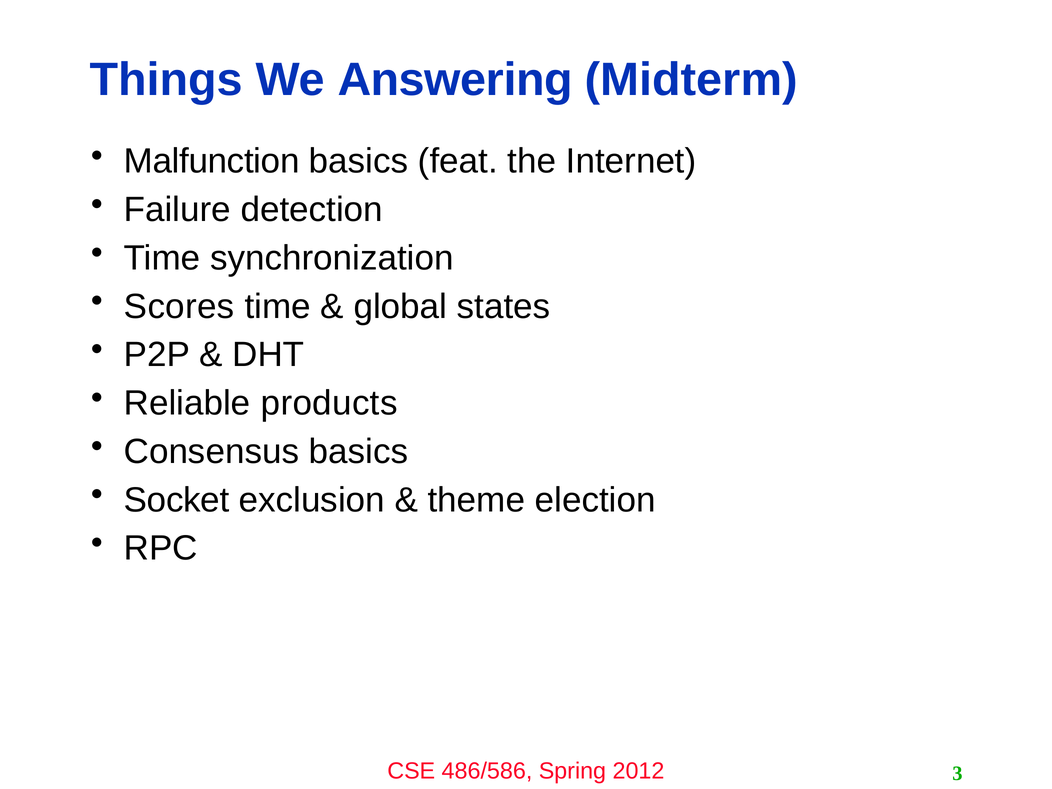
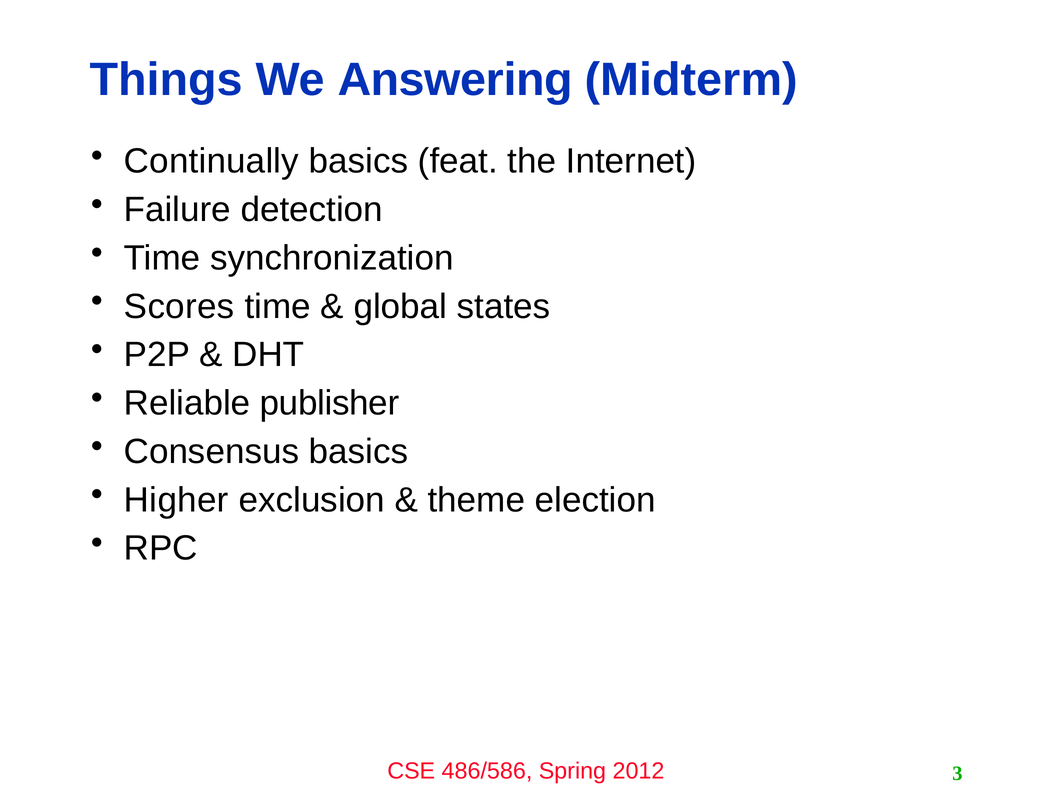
Malfunction: Malfunction -> Continually (211, 161)
products: products -> publisher (329, 403)
Socket: Socket -> Higher (176, 500)
